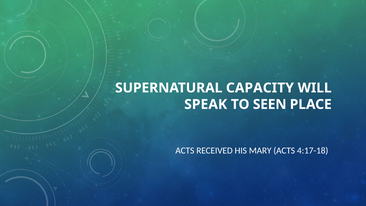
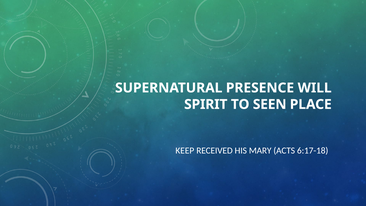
CAPACITY: CAPACITY -> PRESENCE (260, 88)
SPEAK: SPEAK -> SPIRIT (206, 104)
ACTS: ACTS -> KEEP (185, 150)
4:17-18: 4:17-18 -> 6:17-18 (313, 150)
